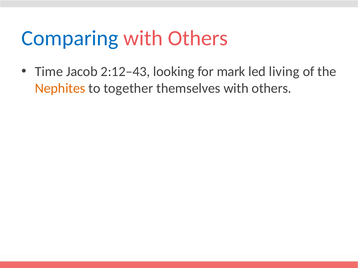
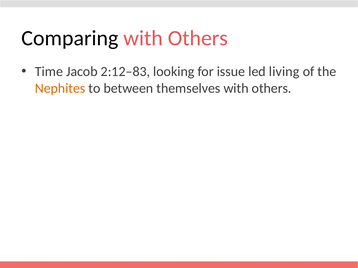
Comparing colour: blue -> black (70, 38)
2:12–43: 2:12–43 -> 2:12–83 (125, 72)
mark: mark -> issue (231, 72)
together: together -> between (128, 88)
